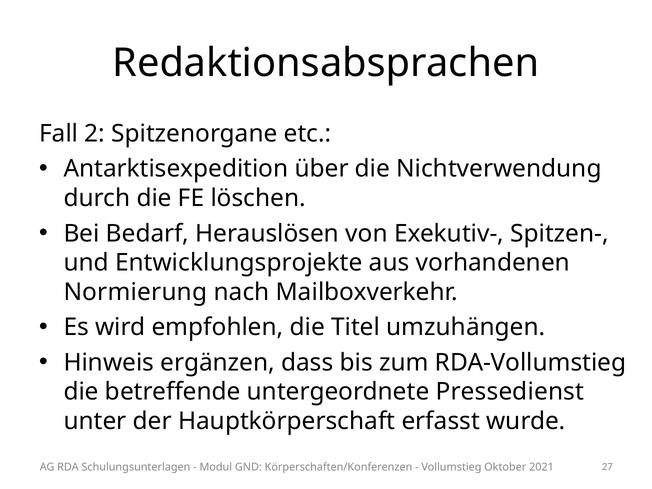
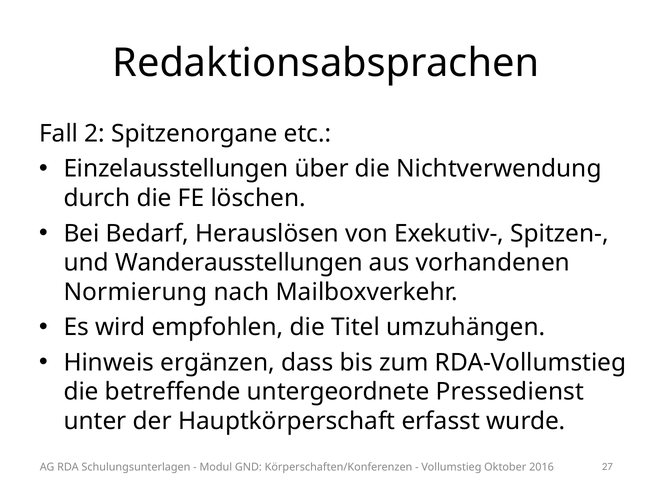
Antarktisexpedition: Antarktisexpedition -> Einzelausstellungen (176, 169)
Entwicklungsprojekte: Entwicklungsprojekte -> Wanderausstellungen (239, 263)
2021: 2021 -> 2016 (542, 467)
